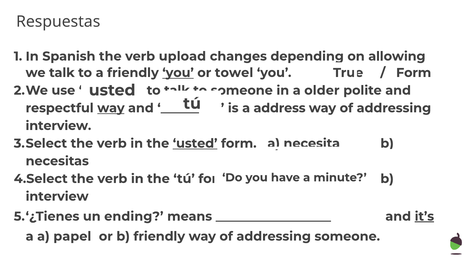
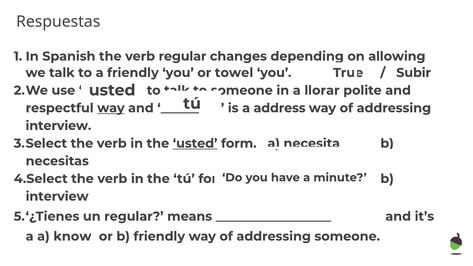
verb upload: upload -> regular (183, 56)
you underline: present -> none (178, 73)
Form: Form -> Subir (414, 73)
older: older -> llorar (322, 90)
un ending: ending -> regular (134, 216)
it’s underline: present -> none (424, 216)
papel: papel -> know (72, 236)
